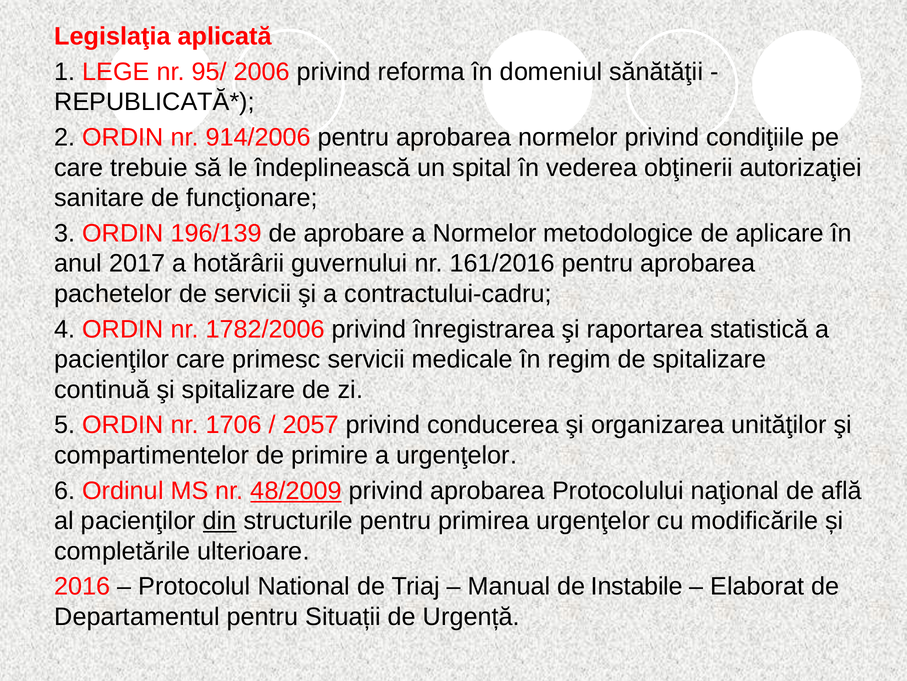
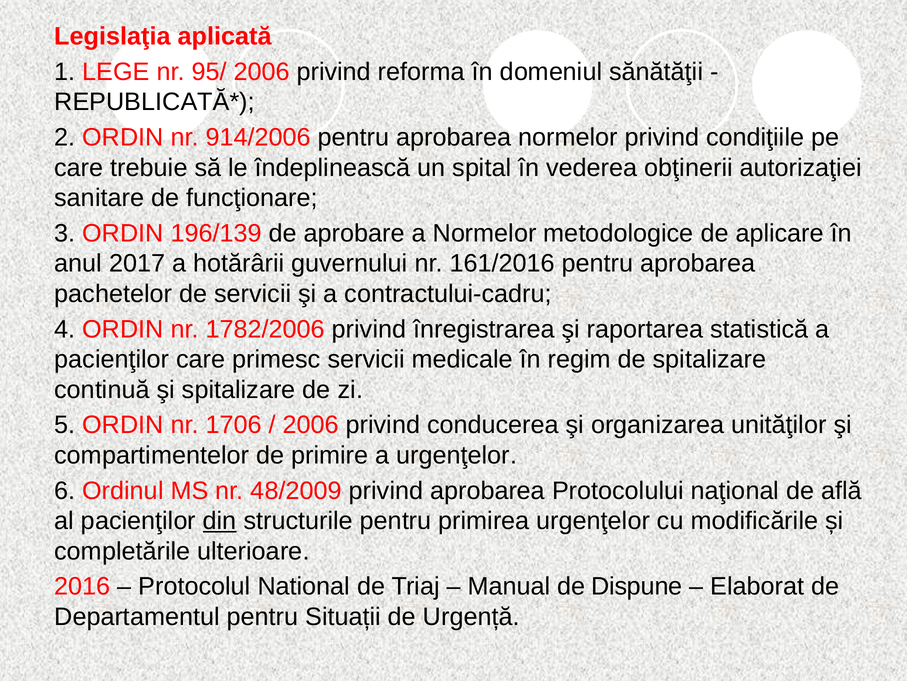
2057: 2057 -> 2006 (311, 425)
48/2009 underline: present -> none (296, 490)
Instabile: Instabile -> Dispune (637, 586)
